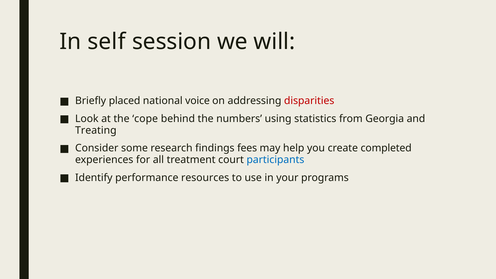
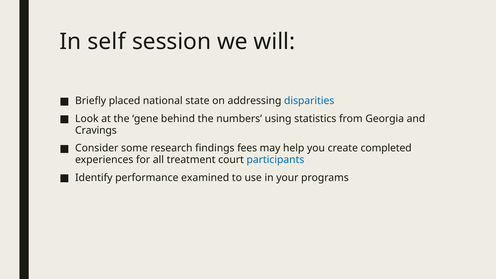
voice: voice -> state (197, 101)
disparities colour: red -> blue (309, 101)
cope: cope -> gene (145, 119)
Treating: Treating -> Cravings (96, 130)
resources: resources -> examined (205, 178)
